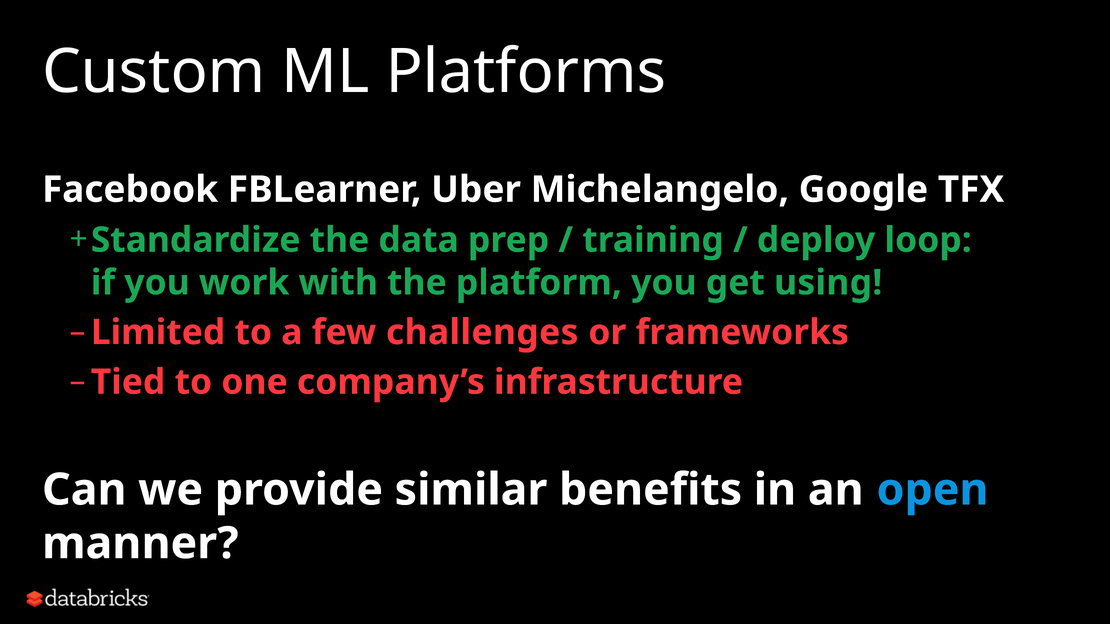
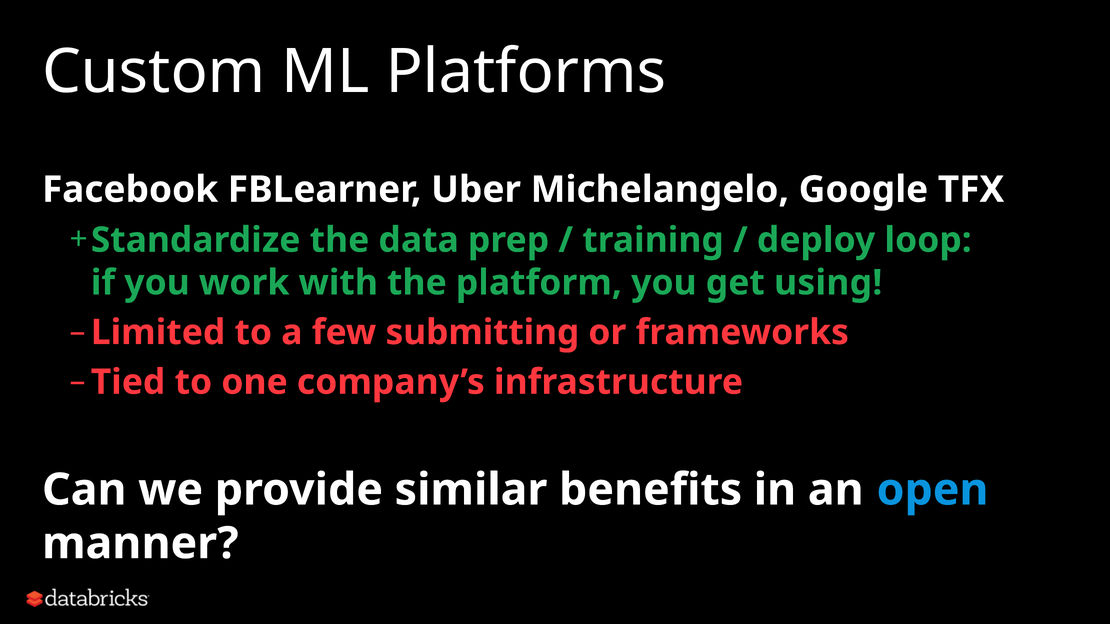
challenges: challenges -> submitting (482, 333)
